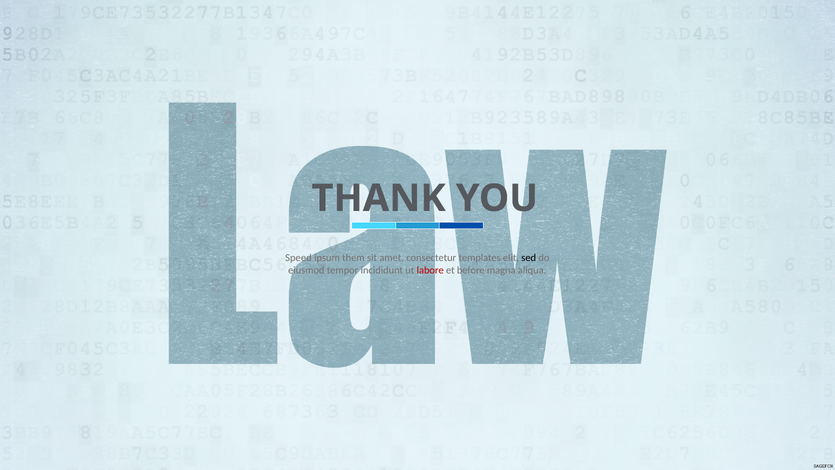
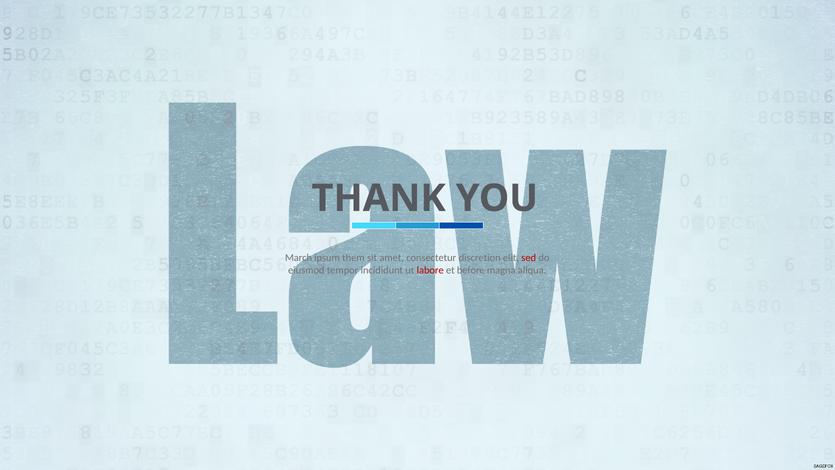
Speed: Speed -> March (299, 258)
templates: templates -> discretion (480, 258)
sed colour: black -> red (529, 258)
